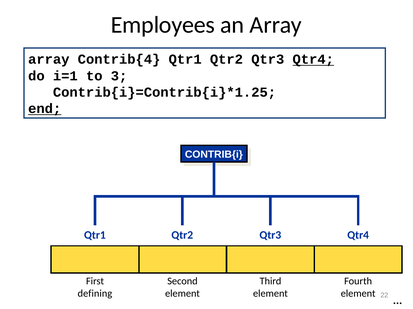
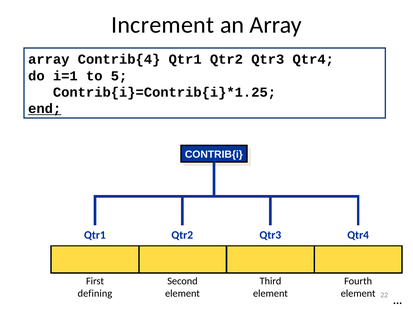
Employees: Employees -> Increment (163, 25)
Qtr4 underline: present -> none (313, 60)
3: 3 -> 5 (119, 76)
